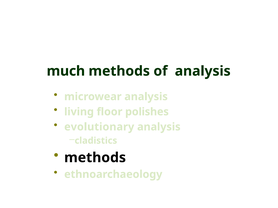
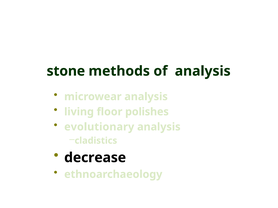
much: much -> stone (66, 71)
methods: methods -> decrease (95, 158)
